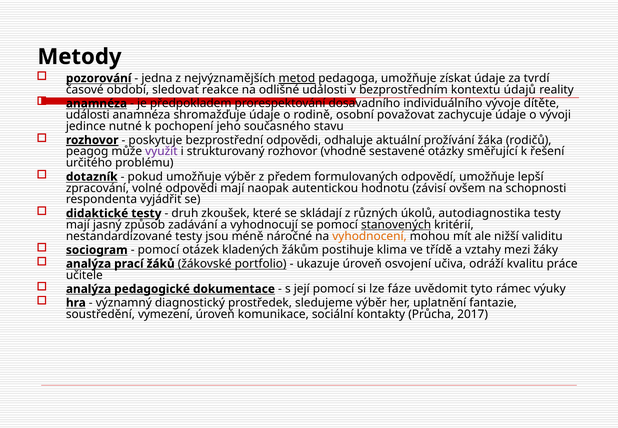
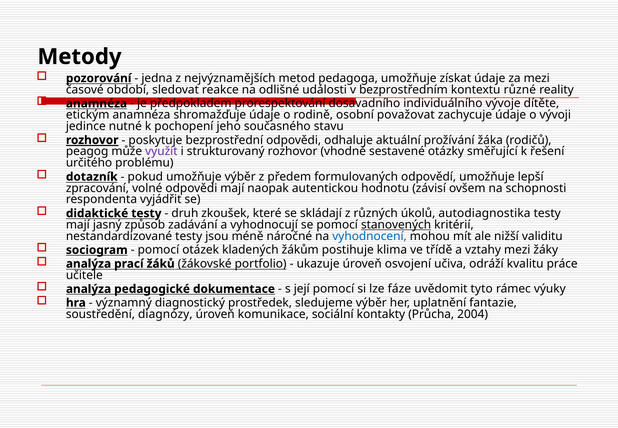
metod underline: present -> none (297, 78)
za tvrdí: tvrdí -> mezi (537, 78)
údajů: údajů -> různé (520, 90)
události: události -> etickým (88, 115)
vyhodnocení colour: orange -> blue (370, 236)
vymezení: vymezení -> diagnózy (165, 314)
2017: 2017 -> 2004 (473, 314)
